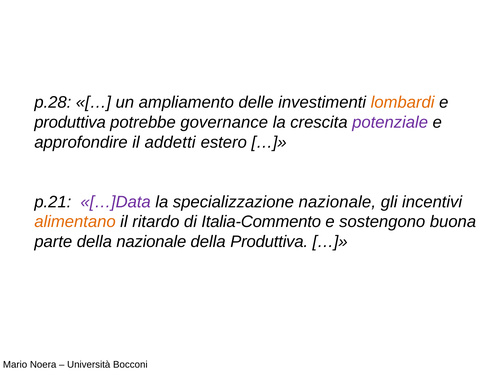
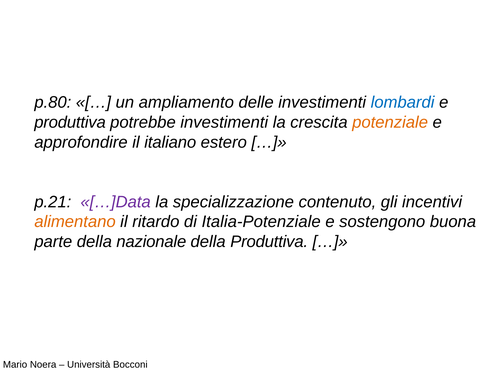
p.28: p.28 -> p.80 (53, 102)
lombardi colour: orange -> blue (403, 102)
potrebbe governance: governance -> investimenti (224, 122)
potenziale colour: purple -> orange (390, 122)
addetti: addetti -> italiano (170, 142)
specializzazione nazionale: nazionale -> contenuto (337, 202)
Italia-Commento: Italia-Commento -> Italia-Potenziale (261, 222)
